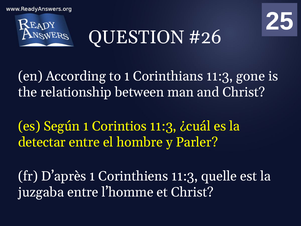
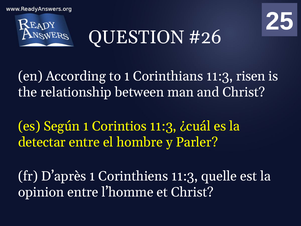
gone: gone -> risen (251, 76)
juzgaba: juzgaba -> opinion (41, 192)
